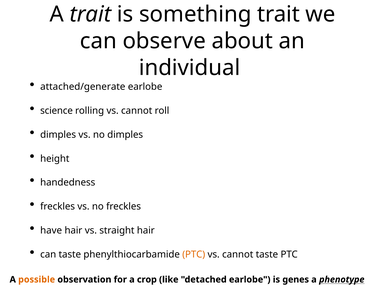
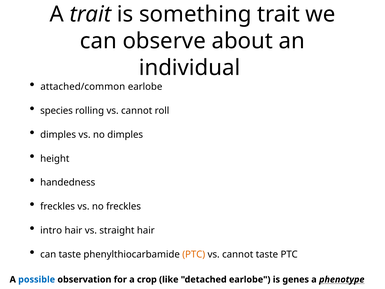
attached/generate: attached/generate -> attached/common (83, 87)
science: science -> species (57, 111)
have: have -> intro (51, 230)
possible colour: orange -> blue (37, 279)
